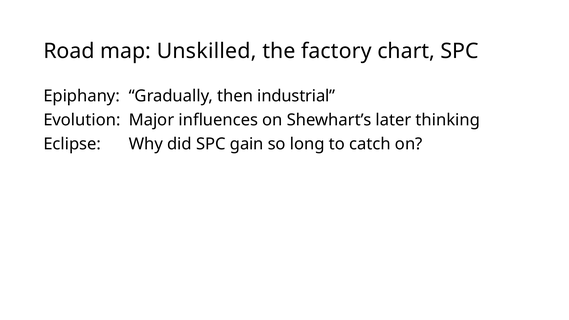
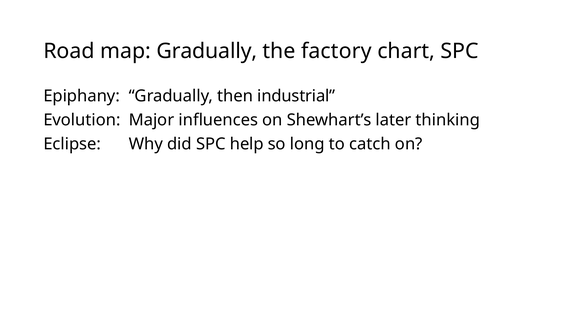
map Unskilled: Unskilled -> Gradually (207, 51)
gain: gain -> help (247, 144)
